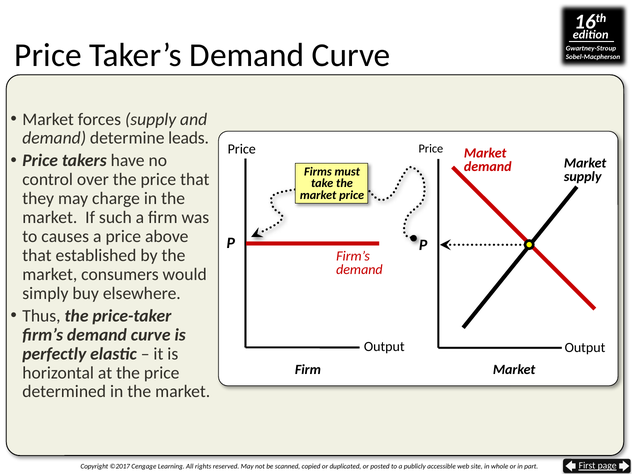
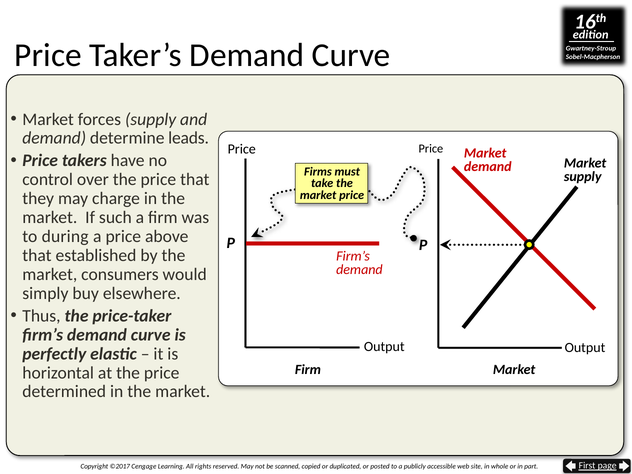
causes: causes -> during (65, 236)
